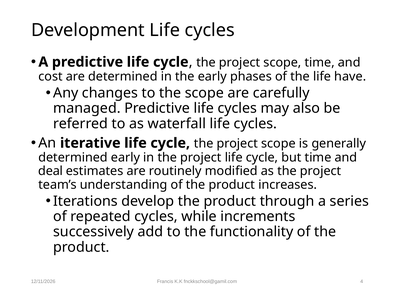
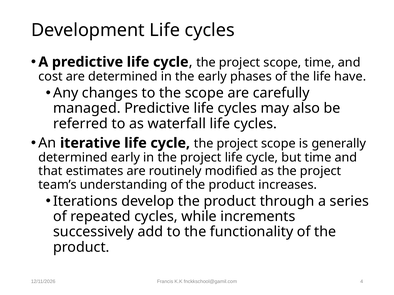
deal: deal -> that (50, 171)
